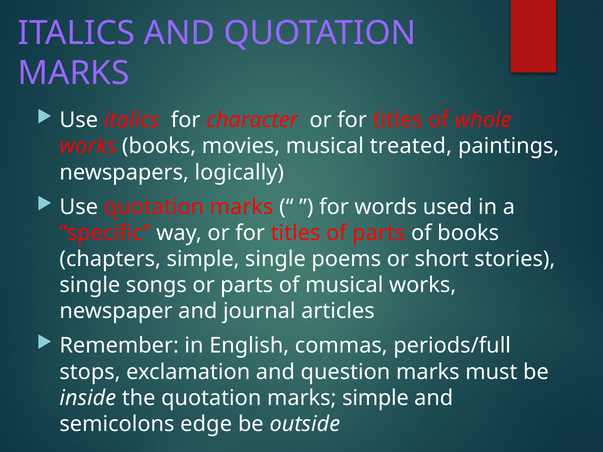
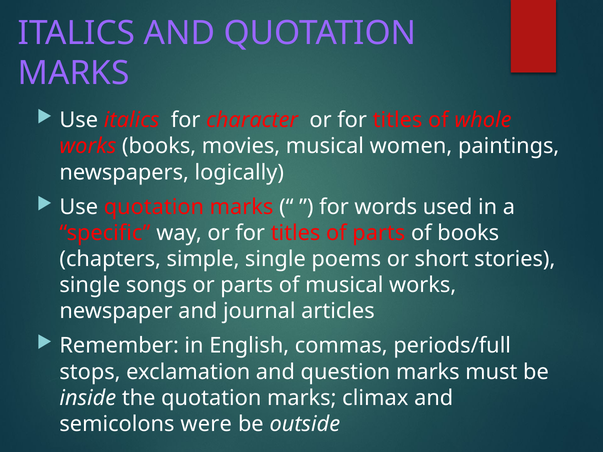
treated: treated -> women (411, 146)
marks simple: simple -> climax (375, 398)
edge: edge -> were (206, 424)
